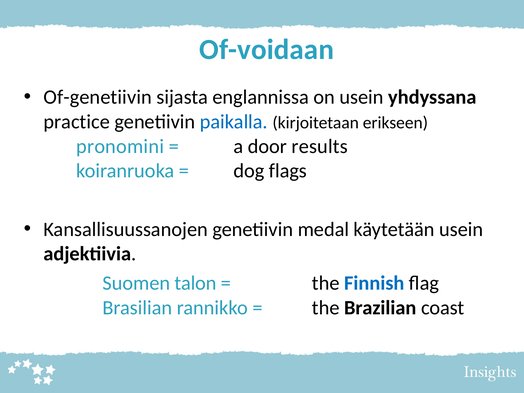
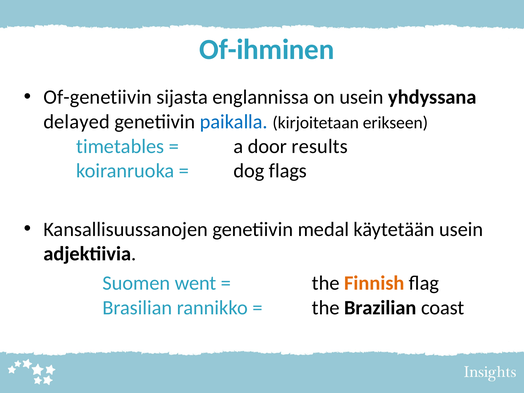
Of-voidaan: Of-voidaan -> Of-ihminen (267, 50)
practice: practice -> delayed (77, 122)
pronomini: pronomini -> timetables (120, 146)
talon: talon -> went (196, 283)
Finnish colour: blue -> orange (374, 283)
